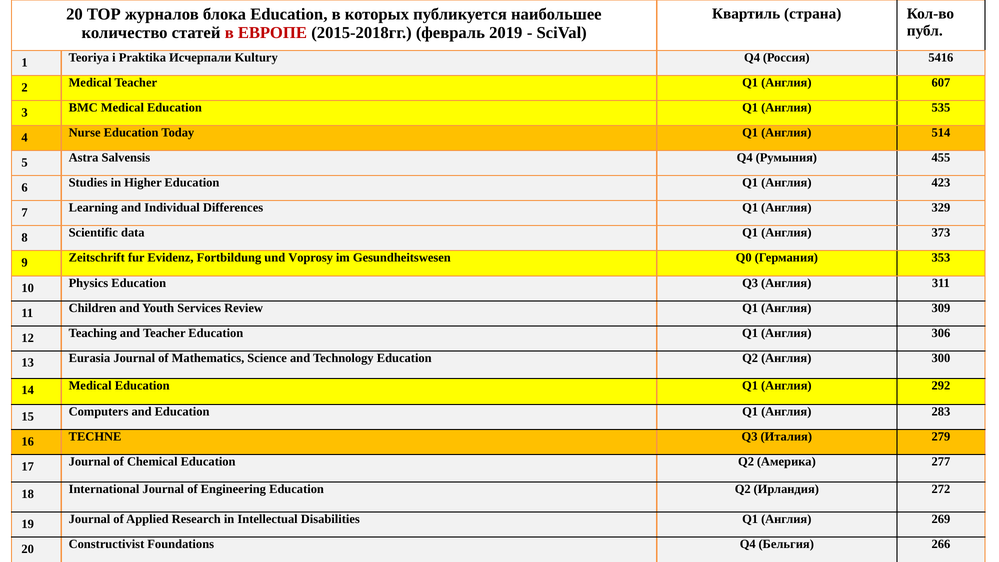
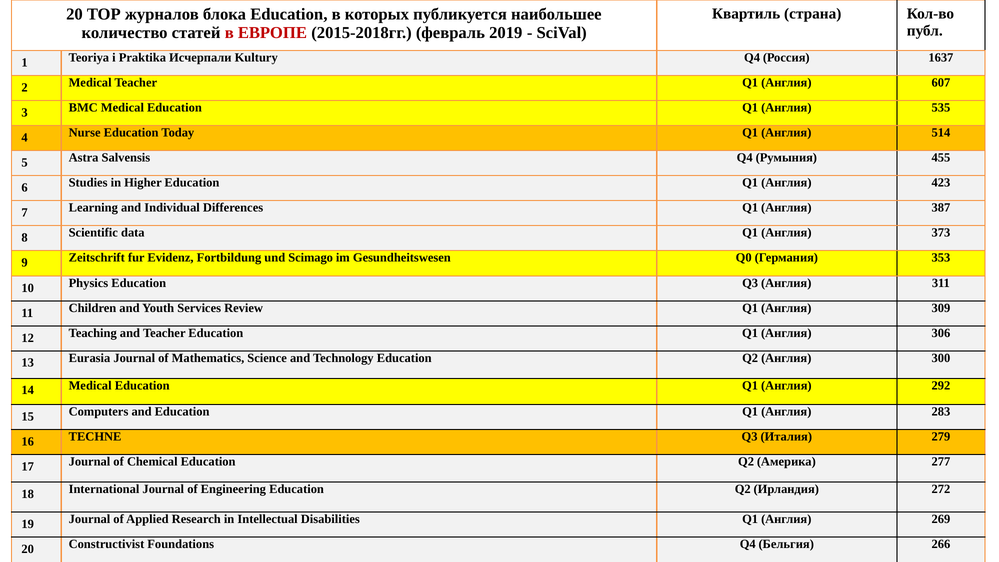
5416: 5416 -> 1637 (941, 58)
329: 329 -> 387 (941, 207)
Voprosy: Voprosy -> Scimago (311, 257)
